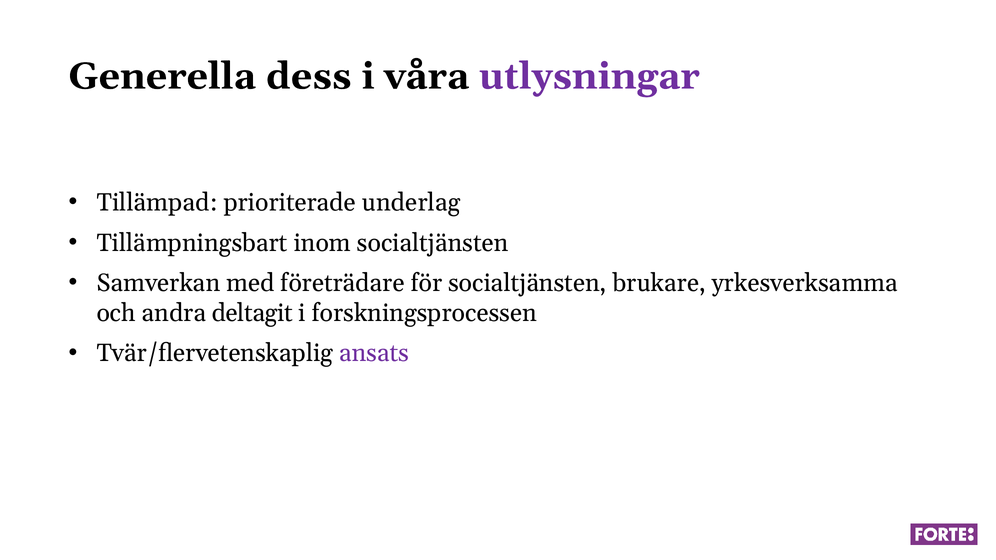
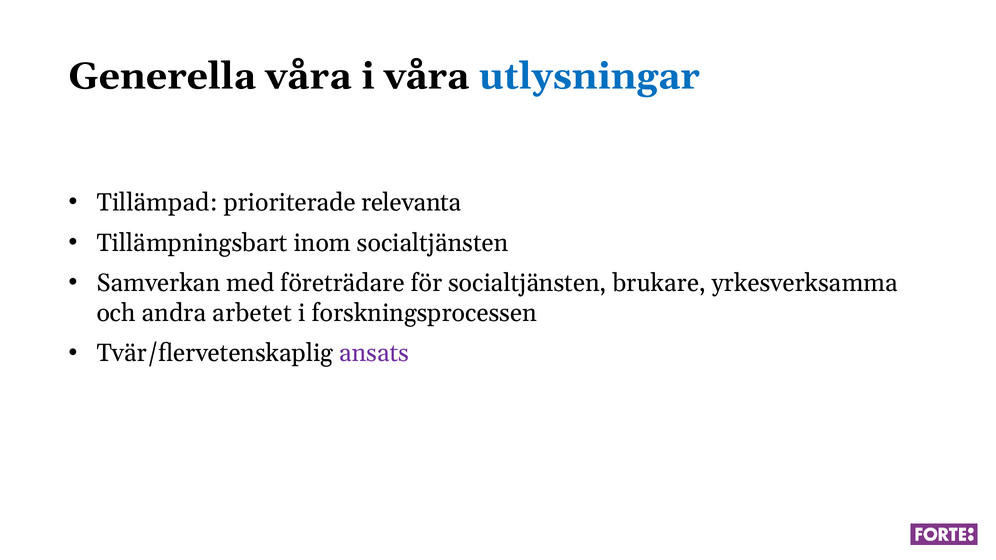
Generella dess: dess -> våra (309, 76)
utlysningar colour: purple -> blue (589, 76)
underlag: underlag -> relevanta (411, 203)
deltagit: deltagit -> arbetet (252, 313)
